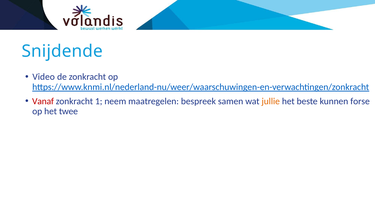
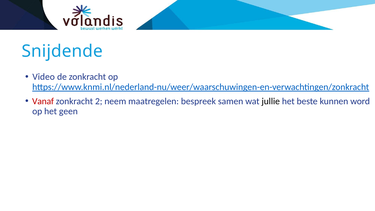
1: 1 -> 2 (99, 101)
jullie colour: orange -> black (271, 101)
forse: forse -> word (360, 101)
twee: twee -> geen (68, 111)
